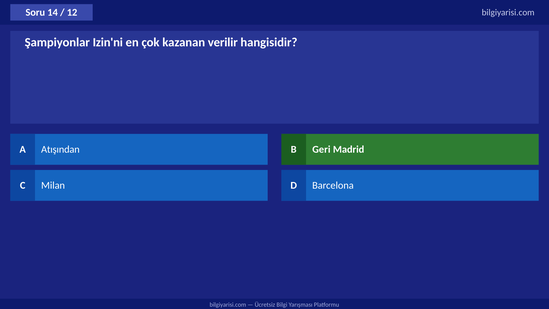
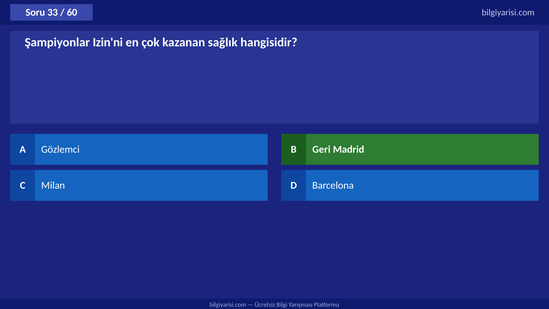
14: 14 -> 33 (53, 13)
12: 12 -> 60 (72, 13)
verilir: verilir -> sağlık (223, 42)
Atışından: Atışından -> Gözlemci (60, 149)
